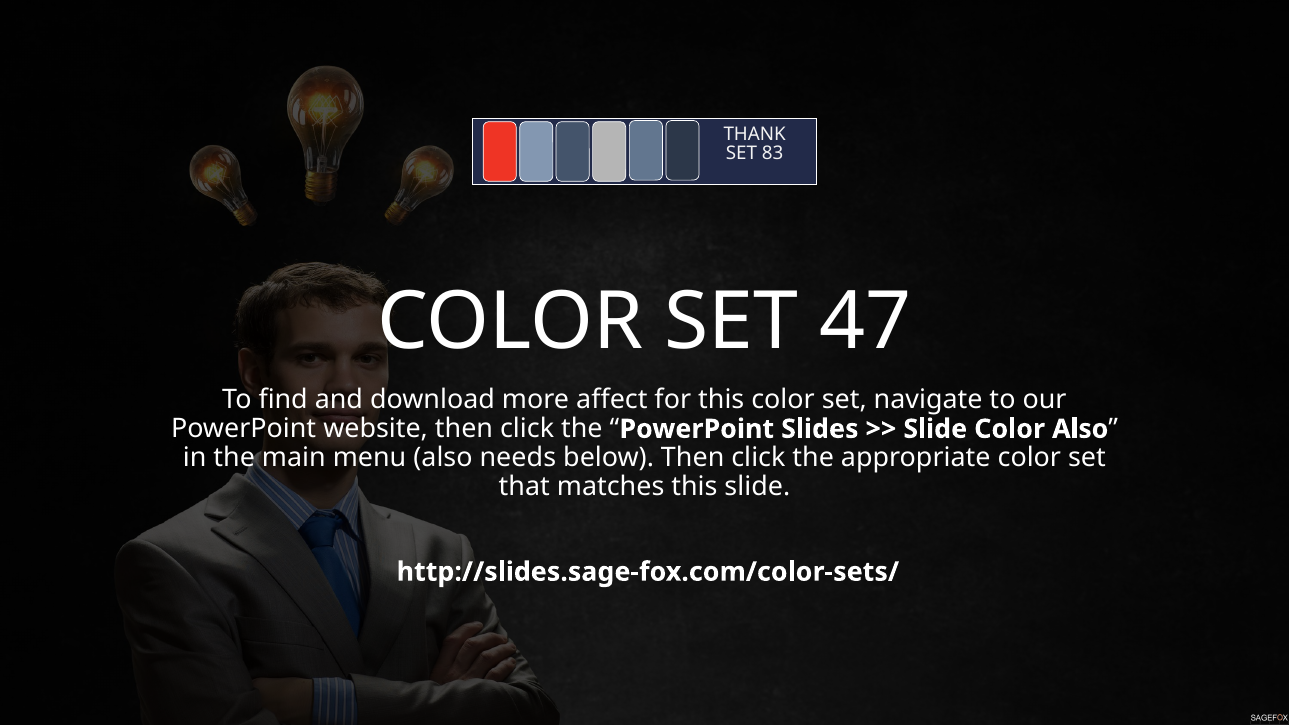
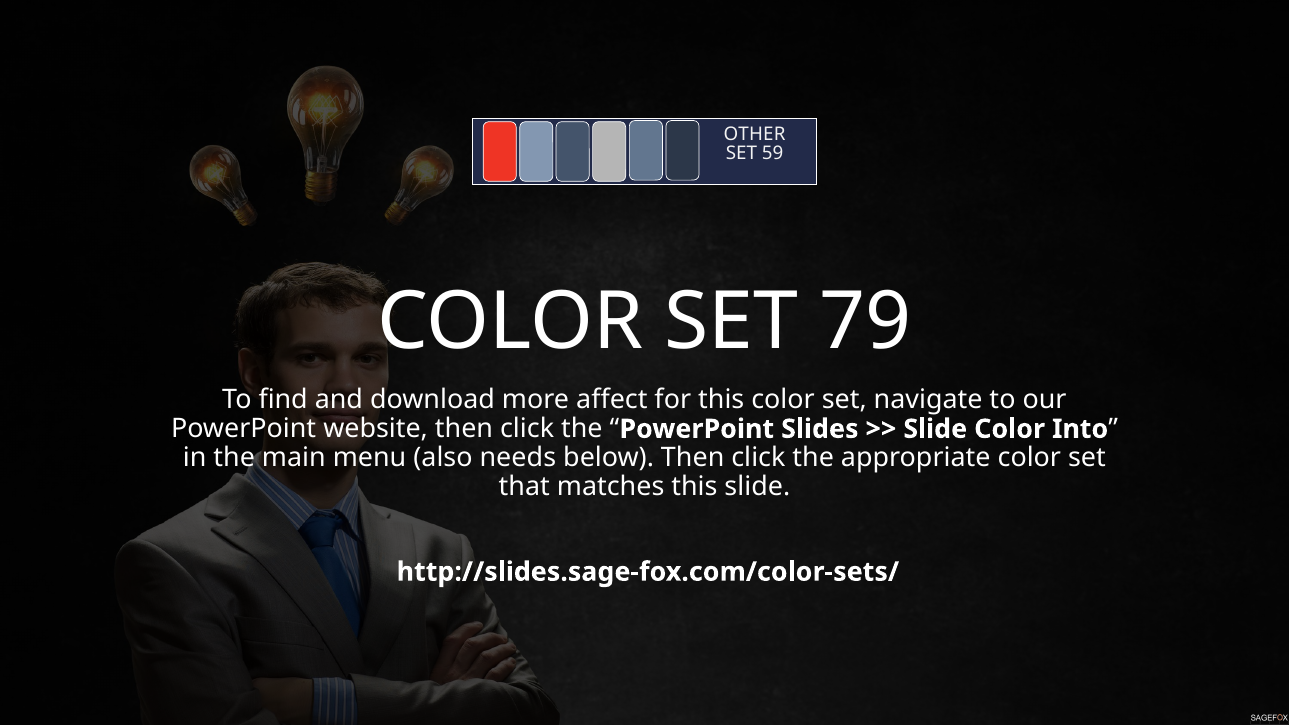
THANK: THANK -> OTHER (755, 134)
83: 83 -> 59 (773, 153)
47: 47 -> 79 (865, 322)
Color Also: Also -> Into (1080, 429)
